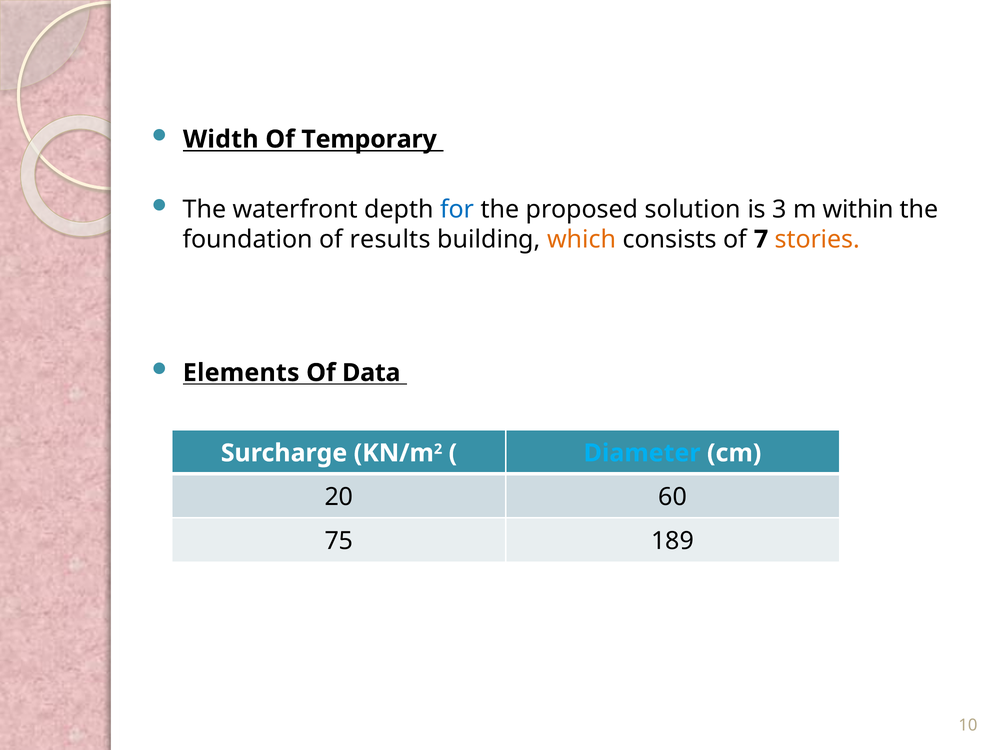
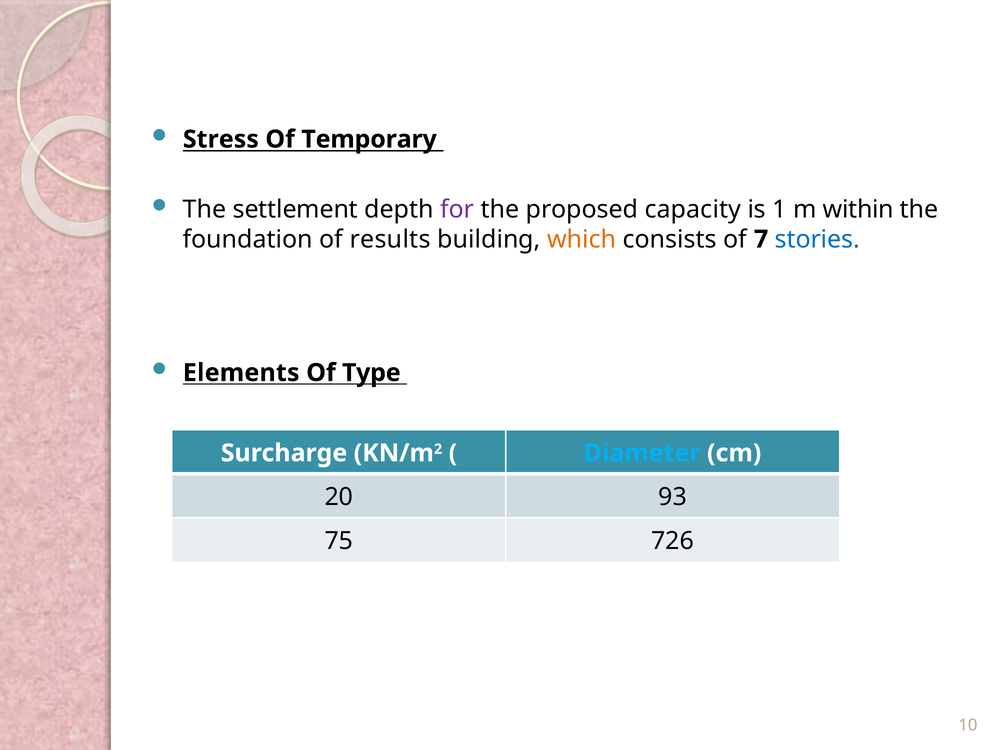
Width: Width -> Stress (221, 139)
waterfront: waterfront -> settlement (295, 210)
for colour: blue -> purple (457, 210)
solution: solution -> capacity (693, 210)
3: 3 -> 1 (780, 210)
stories colour: orange -> blue (817, 240)
Data: Data -> Type (371, 373)
60: 60 -> 93 (673, 498)
189: 189 -> 726 (673, 542)
